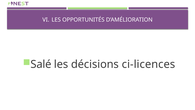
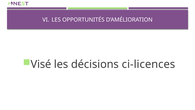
Salé: Salé -> Visé (41, 64)
